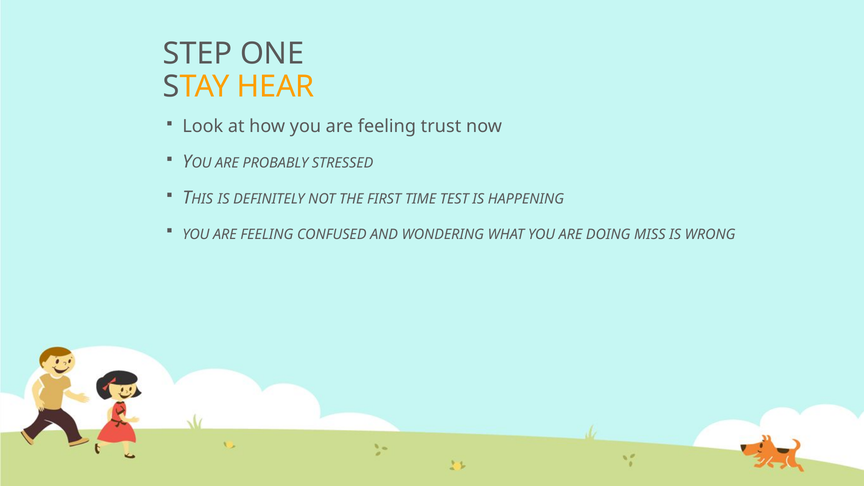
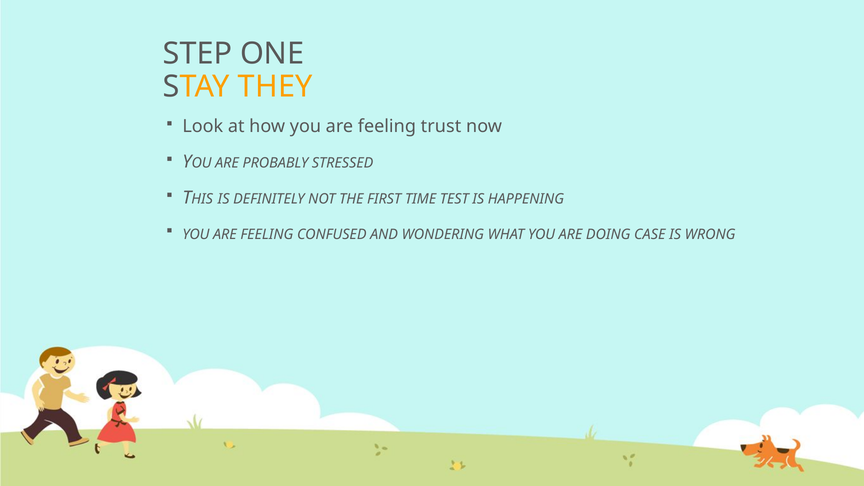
HEAR: HEAR -> THEY (275, 87)
MISS: MISS -> CASE (650, 234)
